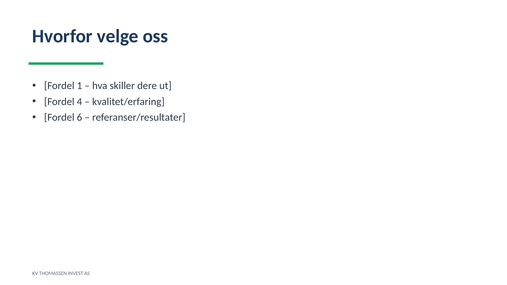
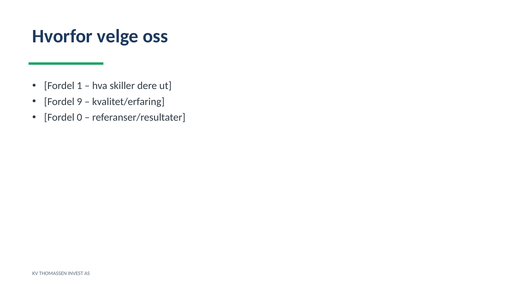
4: 4 -> 9 (80, 102)
6: 6 -> 0 (80, 118)
